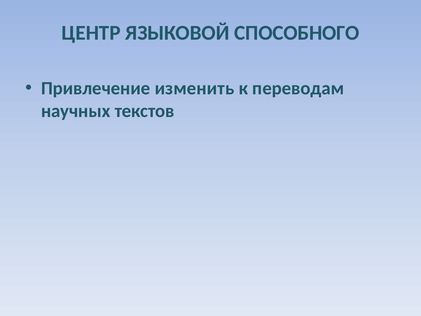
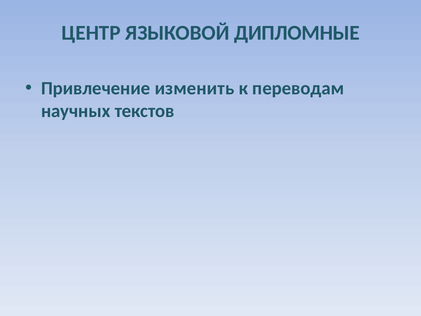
СПОСОБНОГО: СПОСОБНОГО -> ДИПЛОМНЫЕ (297, 33)
